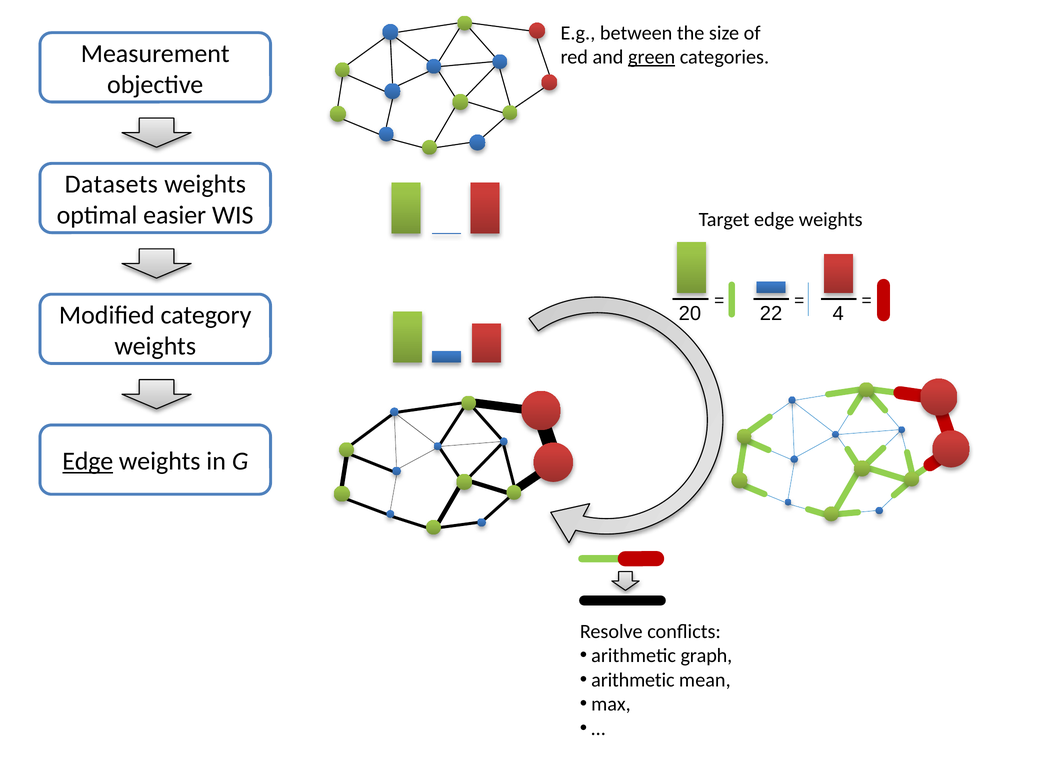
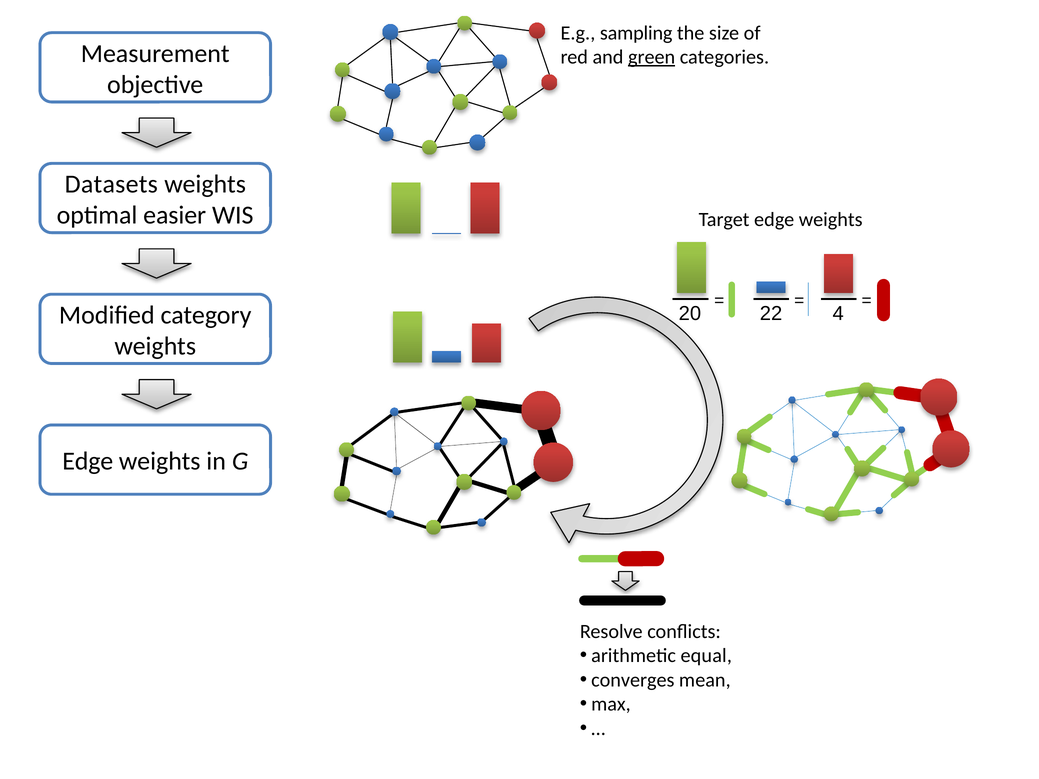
between: between -> sampling (636, 33)
Edge underline: present -> none (88, 462)
graph: graph -> equal (706, 656)
arithmetic: arithmetic -> converges (633, 680)
